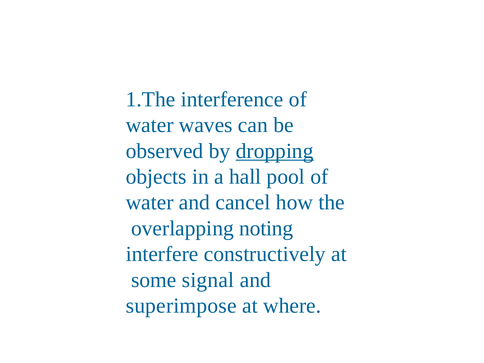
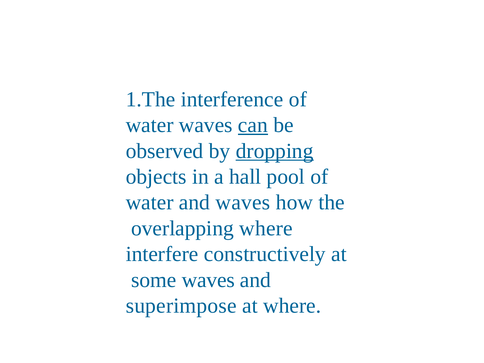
can underline: none -> present (253, 125)
and cancel: cancel -> waves (243, 203)
overlapping noting: noting -> where (266, 228)
some signal: signal -> waves (208, 280)
